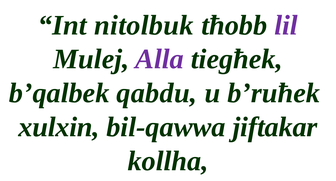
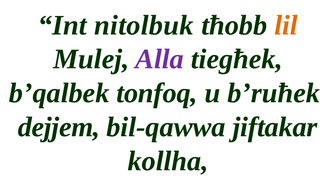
lil colour: purple -> orange (286, 25)
qabdu: qabdu -> tonfoq (157, 93)
xulxin: xulxin -> dejjem (59, 127)
